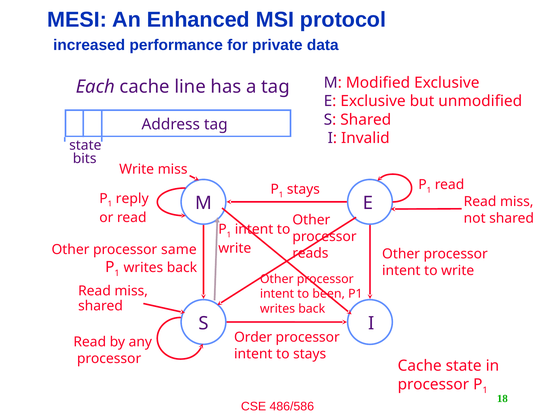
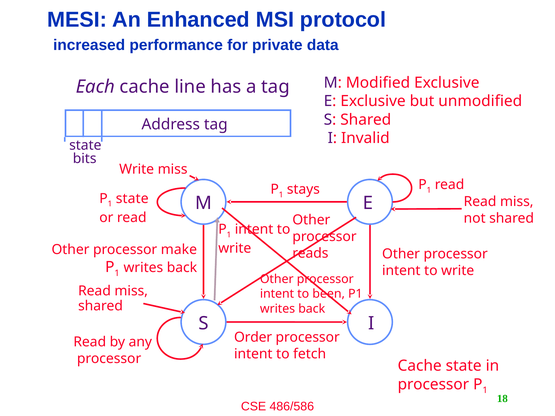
reply: reply -> state (132, 199)
same: same -> make (179, 250)
to stays: stays -> fetch (310, 354)
